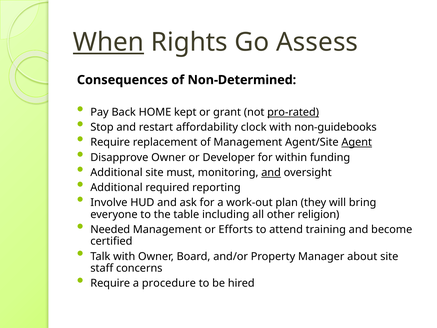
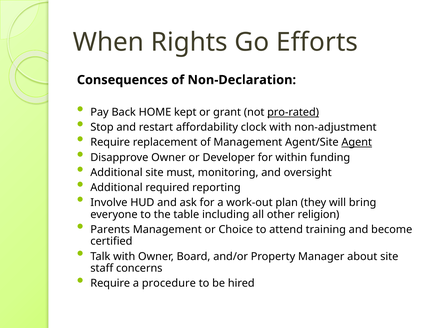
When underline: present -> none (109, 42)
Assess: Assess -> Efforts (317, 42)
Non-Determined: Non-Determined -> Non-Declaration (242, 80)
non-guidebooks: non-guidebooks -> non-adjustment (335, 127)
and underline: present -> none (271, 172)
Needed: Needed -> Parents (110, 229)
Efforts: Efforts -> Choice (236, 229)
